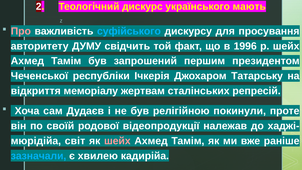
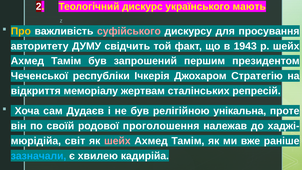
Про colour: pink -> yellow (21, 31)
суфійського colour: light blue -> pink (129, 31)
1996: 1996 -> 1943 (245, 46)
Татарську: Татарську -> Стратегію (257, 76)
покинули: покинули -> унікальна (240, 111)
відеопродукції: відеопродукції -> проголошення (161, 126)
